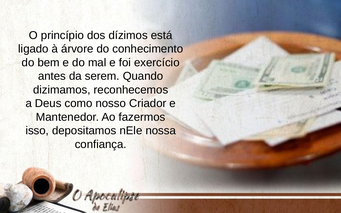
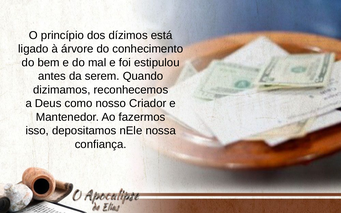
exercício: exercício -> estipulou (157, 63)
